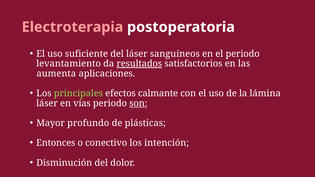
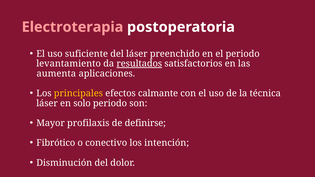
sanguíneos: sanguíneos -> preenchido (175, 54)
principales colour: light green -> yellow (78, 94)
lámina: lámina -> técnica (265, 94)
vías: vías -> solo (82, 103)
son underline: present -> none (138, 103)
profundo: profundo -> profilaxis (88, 123)
plásticas: plásticas -> definirse (145, 123)
Entonces: Entonces -> Fibrótico (56, 143)
